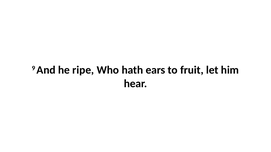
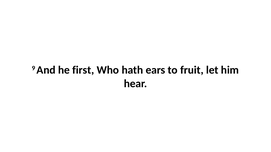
ripe: ripe -> first (83, 70)
